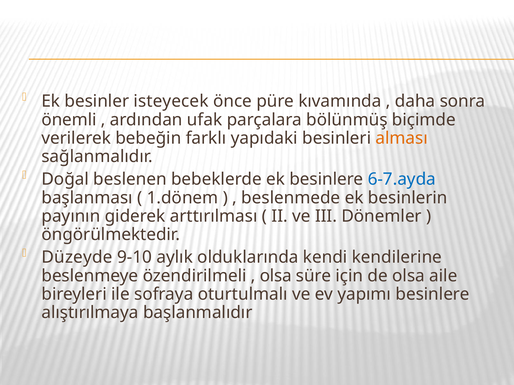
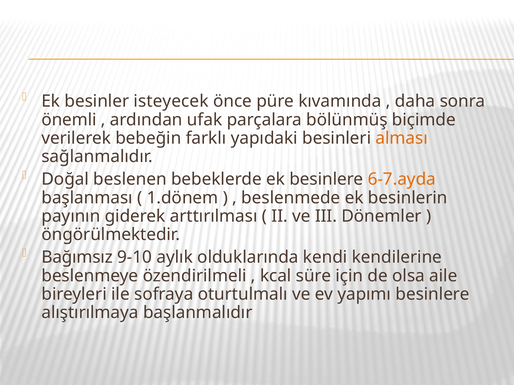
6-7.ayda colour: blue -> orange (402, 179)
Düzeyde: Düzeyde -> Bağımsız (77, 258)
olsa: olsa -> kcal (276, 276)
